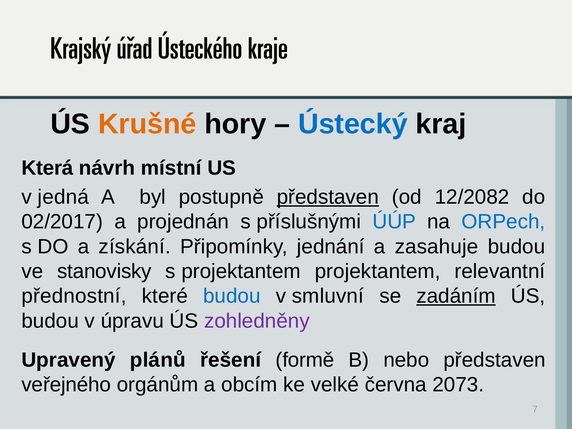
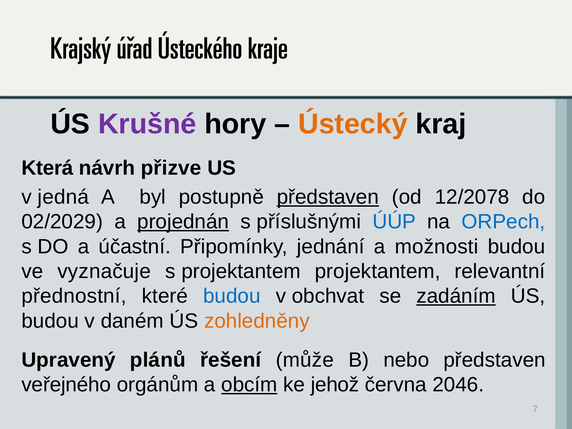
Krušné colour: orange -> purple (147, 124)
Ústecký colour: blue -> orange (353, 124)
místní: místní -> přizve (171, 168)
12/2082: 12/2082 -> 12/2078 (472, 197)
02/2017: 02/2017 -> 02/2029 (62, 222)
projednán underline: none -> present (183, 222)
získání: získání -> účastní (135, 247)
zasahuje: zasahuje -> možnosti (437, 247)
stanovisky: stanovisky -> vyznačuje (104, 271)
smluvní: smluvní -> obchvat (328, 296)
úpravu: úpravu -> daném (132, 321)
zohledněny colour: purple -> orange (257, 321)
formě: formě -> může (305, 360)
obcím underline: none -> present (249, 385)
velké: velké -> jehož (335, 385)
2073: 2073 -> 2046 (458, 385)
